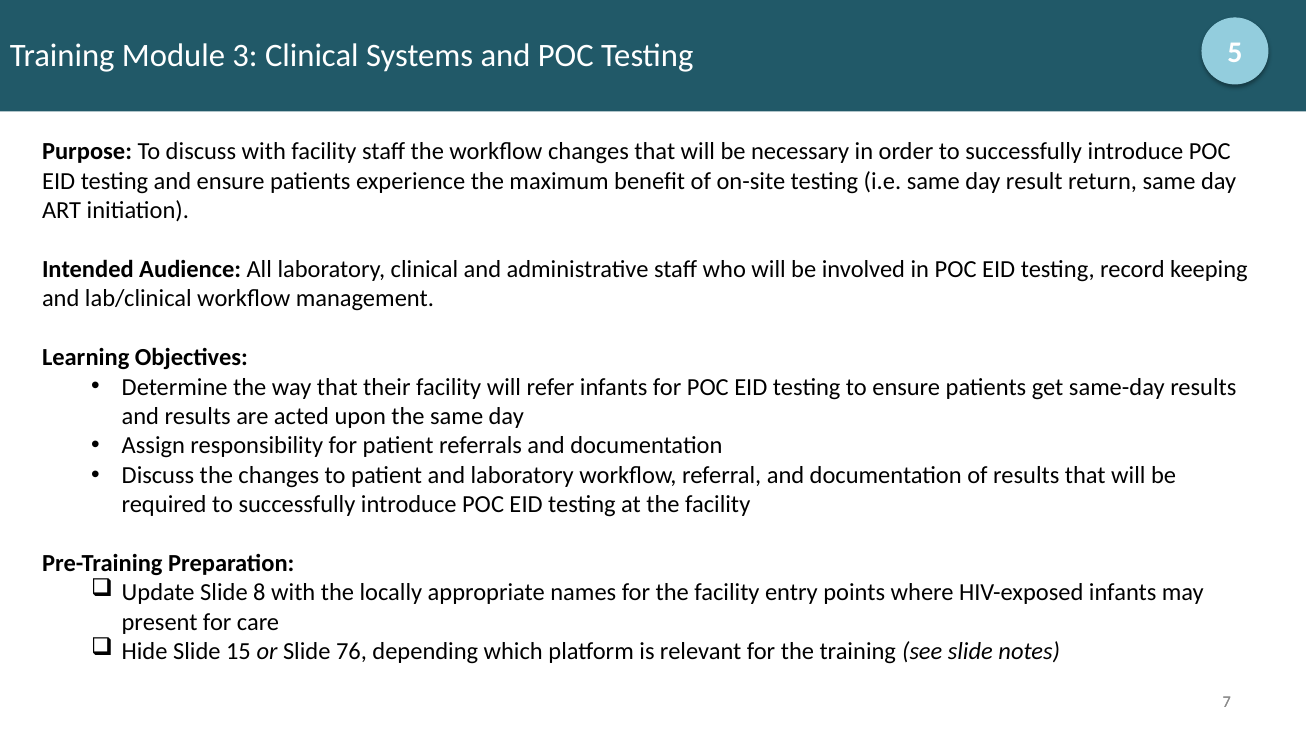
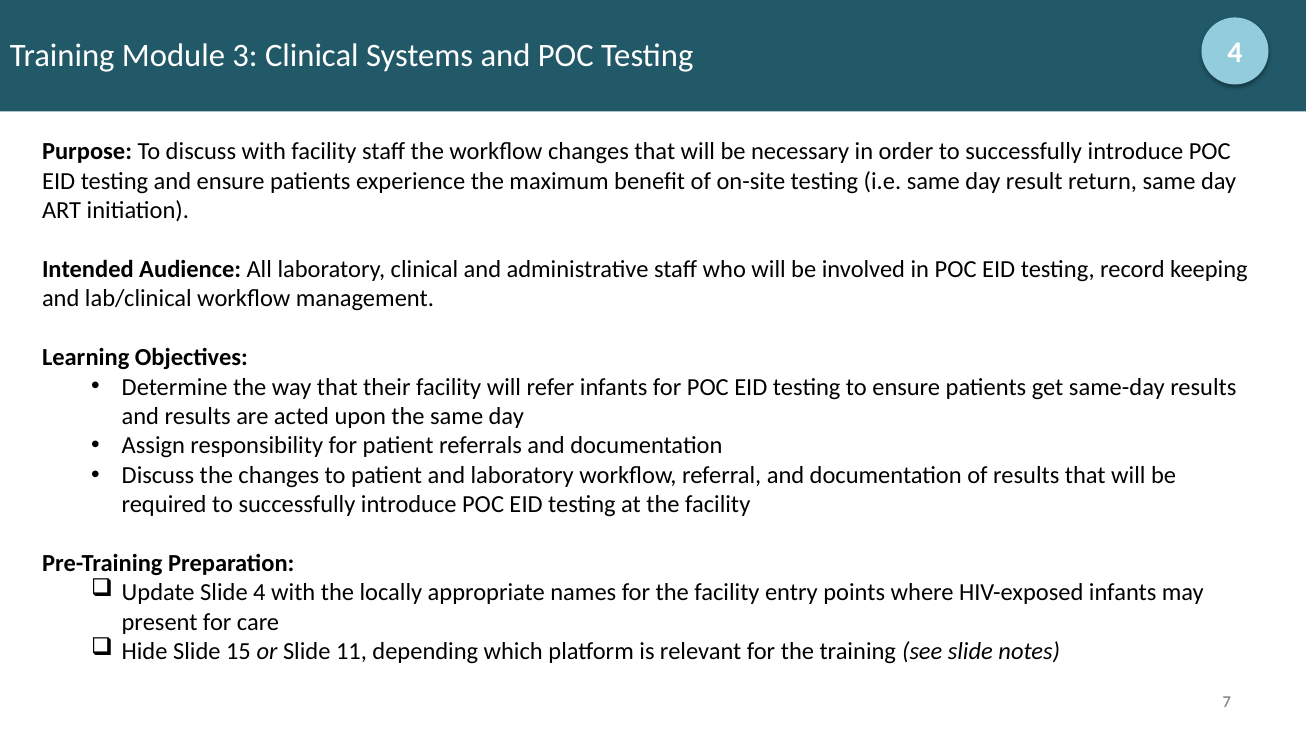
Testing 5: 5 -> 4 (1235, 53)
Slide 8: 8 -> 4 (259, 593)
76: 76 -> 11 (352, 652)
